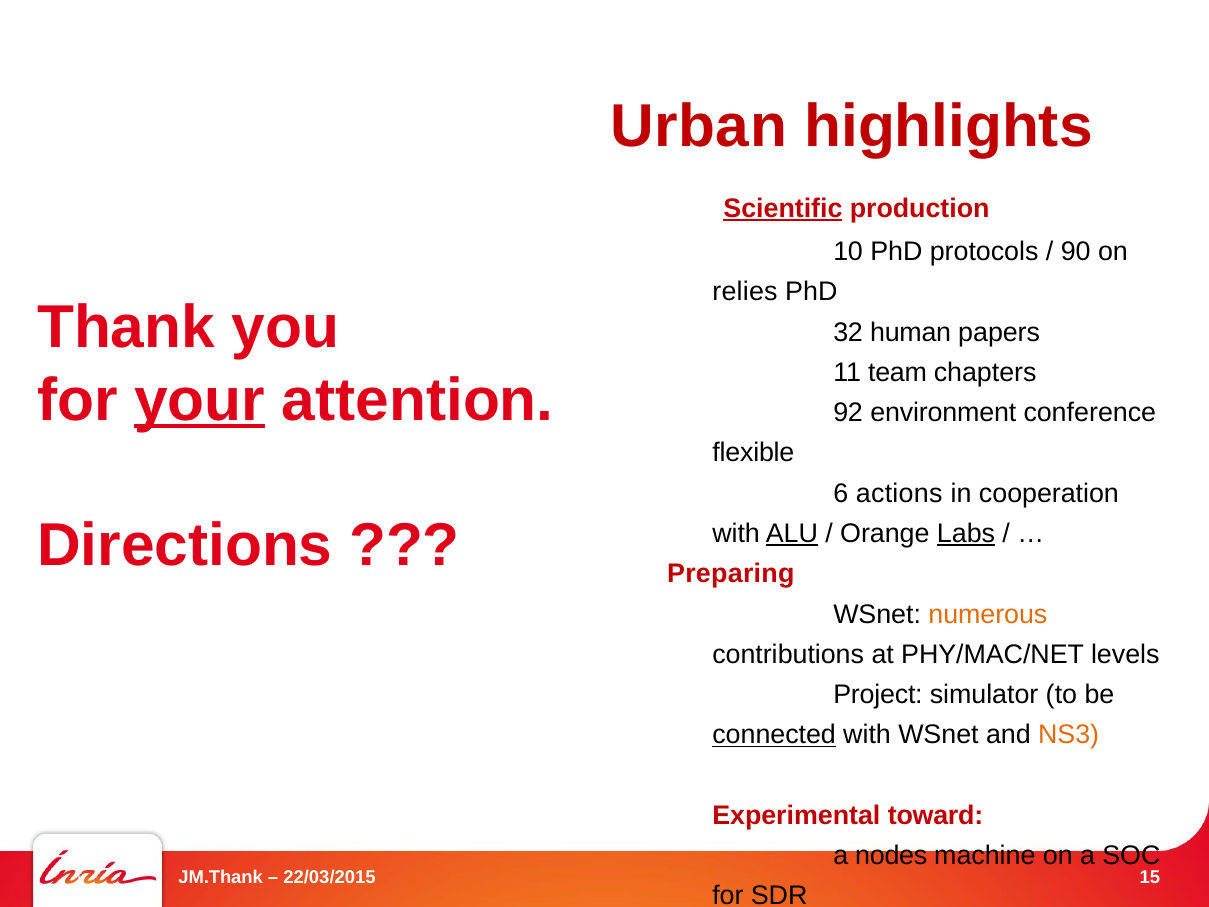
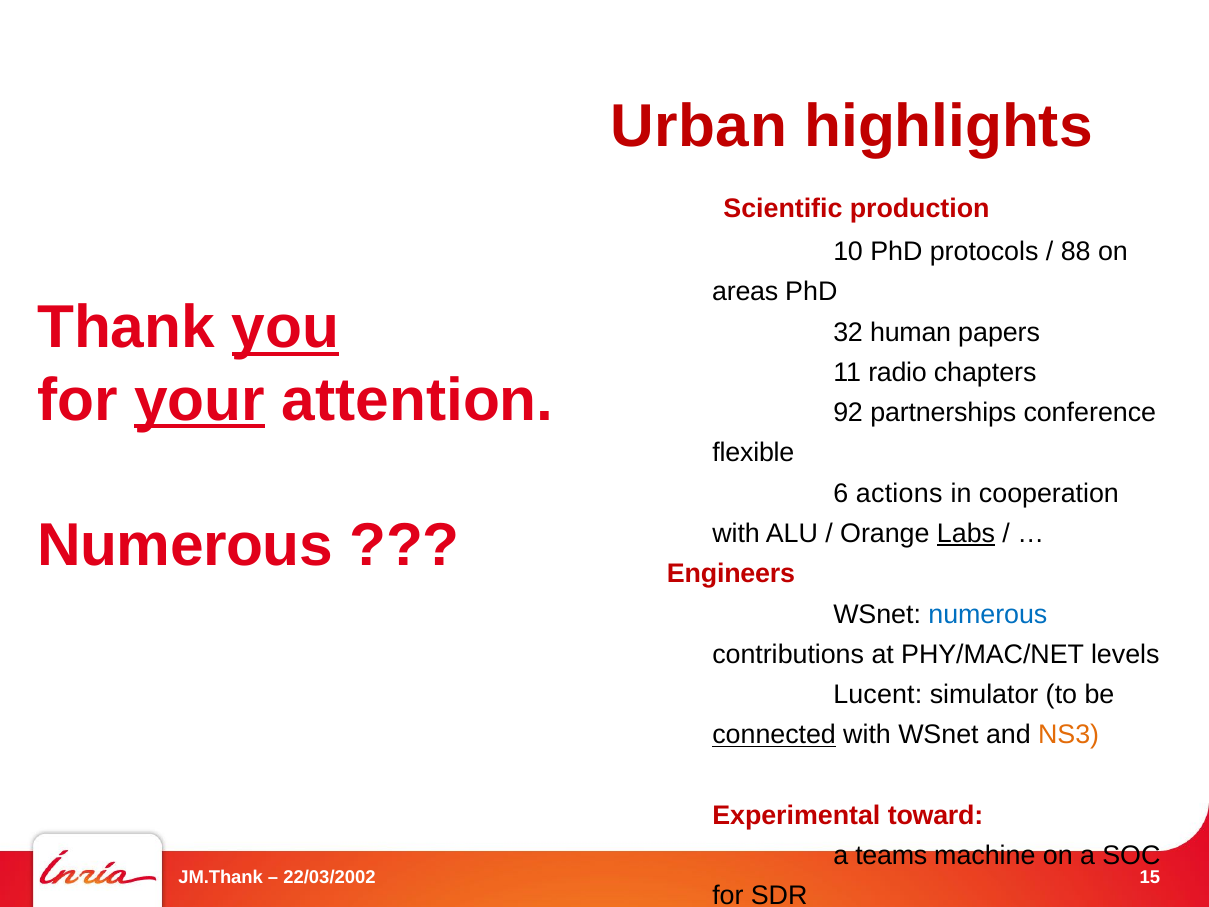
Scientific underline: present -> none (783, 209)
90: 90 -> 88 (1076, 252)
relies: relies -> areas (745, 292)
you underline: none -> present (285, 328)
team: team -> radio (898, 372)
environment: environment -> partnerships (943, 413)
Directions: Directions -> Numerous (185, 545)
ALU underline: present -> none (792, 533)
Preparing: Preparing -> Engineers (731, 574)
numerous colour: orange -> blue (988, 614)
Project: Project -> Lucent (878, 695)
nodes: nodes -> teams (891, 856)
22/03/2015: 22/03/2015 -> 22/03/2002 (330, 877)
